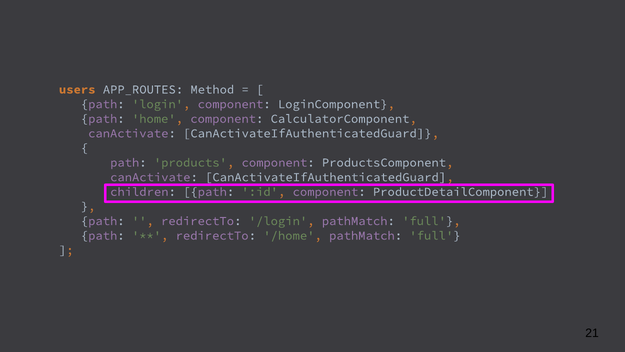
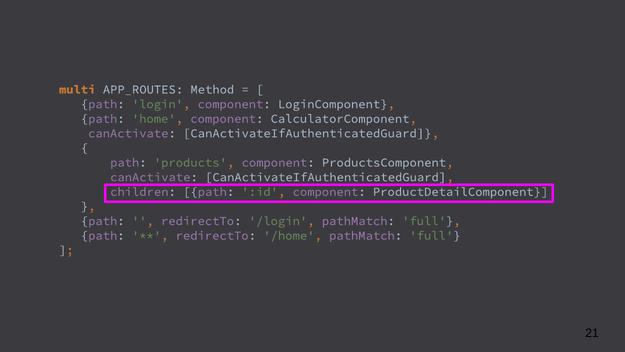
users: users -> multi (77, 89)
